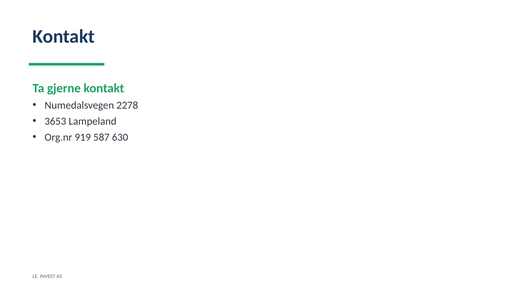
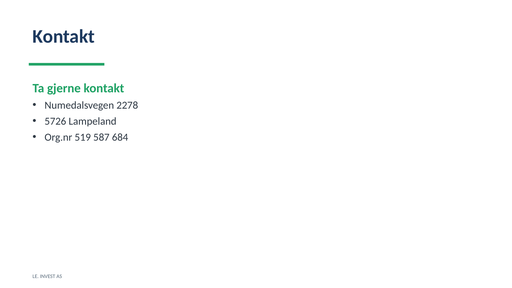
3653: 3653 -> 5726 (55, 121)
919: 919 -> 519 (83, 137)
630: 630 -> 684 (120, 137)
